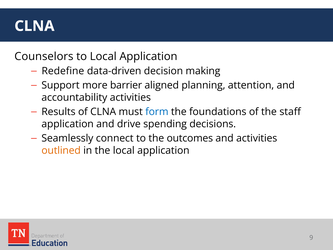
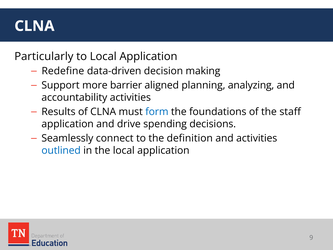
Counselors: Counselors -> Particularly (44, 56)
attention: attention -> analyzing (251, 85)
outcomes: outcomes -> definition (190, 138)
outlined colour: orange -> blue (61, 150)
